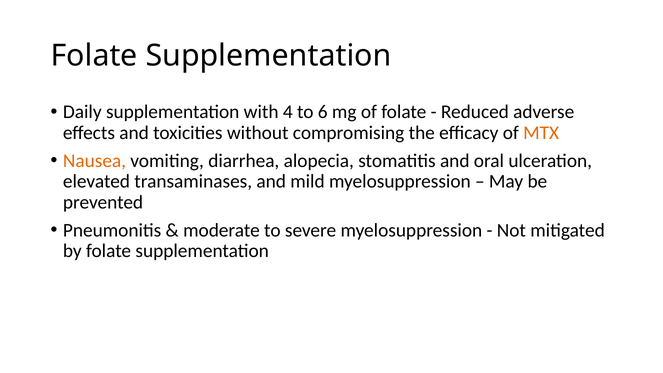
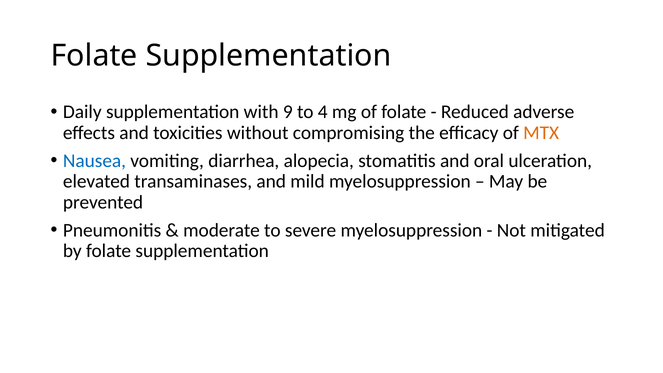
4: 4 -> 9 (288, 112)
6: 6 -> 4 (323, 112)
Nausea colour: orange -> blue (95, 161)
